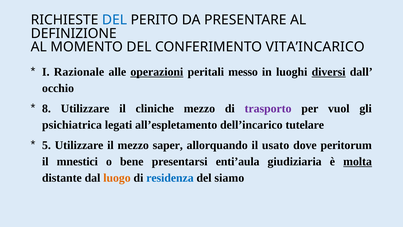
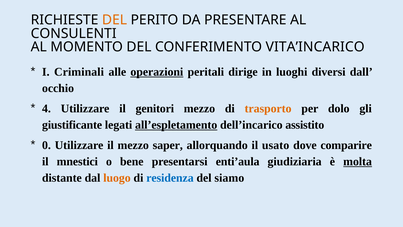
DEL colour: blue -> orange (115, 20)
DEFINIZIONE: DEFINIZIONE -> CONSULENTI (74, 33)
Razionale: Razionale -> Criminali (79, 72)
messo: messo -> dirige (243, 72)
diversi underline: present -> none (329, 72)
8: 8 -> 4 (46, 108)
cliniche: cliniche -> genitori (155, 108)
trasporto colour: purple -> orange (268, 108)
vuol: vuol -> dolo (339, 108)
psichiatrica: psichiatrica -> giustificante (72, 125)
all’espletamento underline: none -> present (176, 125)
tutelare: tutelare -> assistito (305, 125)
5: 5 -> 0 (46, 145)
peritorum: peritorum -> comparire (346, 145)
